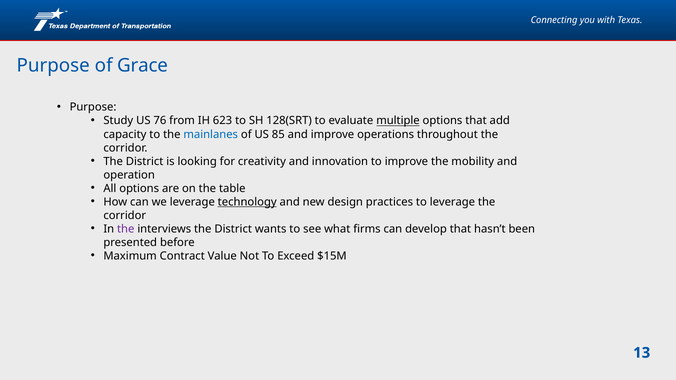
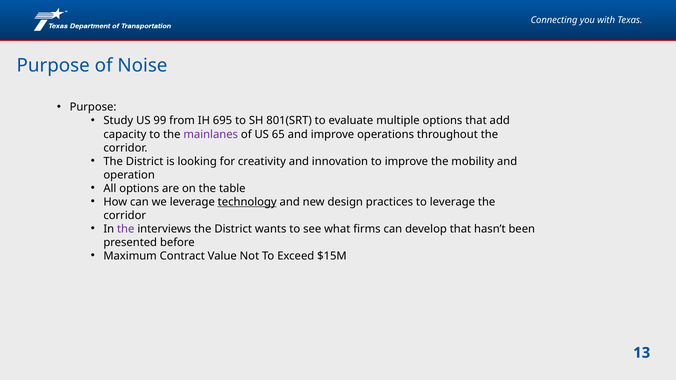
Grace: Grace -> Noise (142, 66)
76: 76 -> 99 (160, 121)
623: 623 -> 695 (223, 121)
128(SRT: 128(SRT -> 801(SRT (289, 121)
multiple underline: present -> none (398, 121)
mainlanes colour: blue -> purple (211, 134)
85: 85 -> 65 (278, 134)
